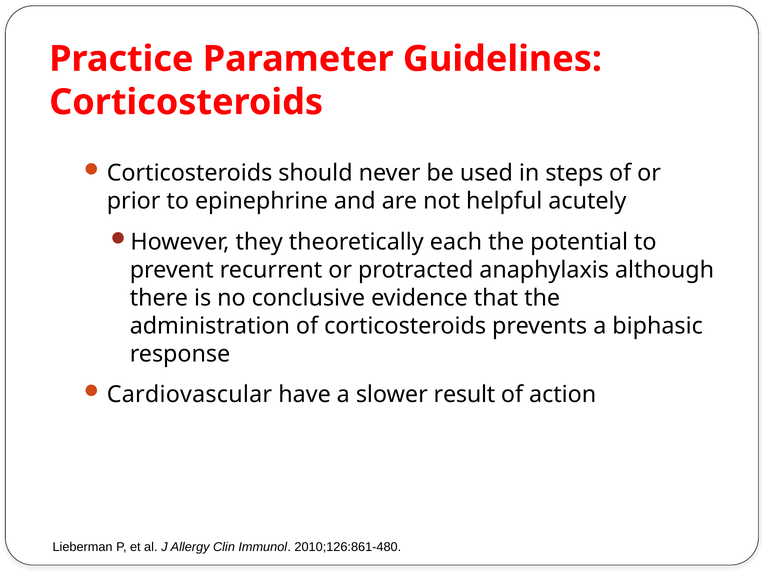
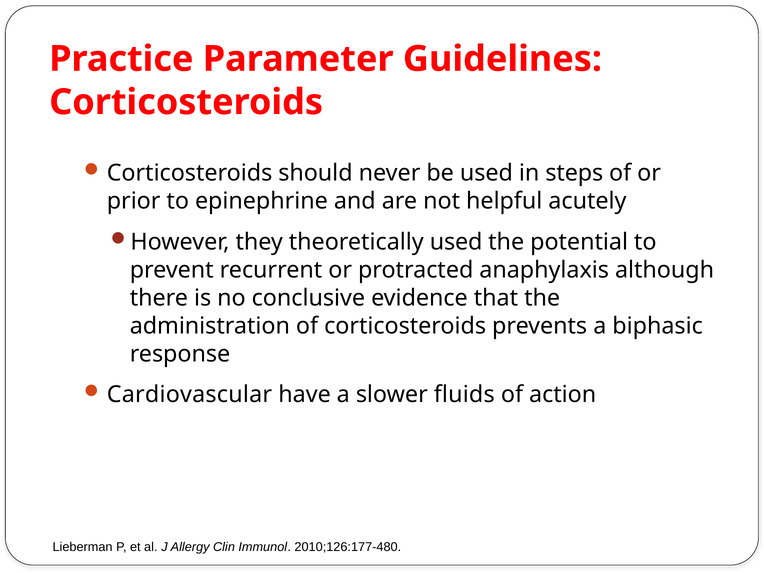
theoretically each: each -> used (456, 242)
result: result -> fluids (464, 395)
2010;126:861-480: 2010;126:861-480 -> 2010;126:177-480 (348, 547)
